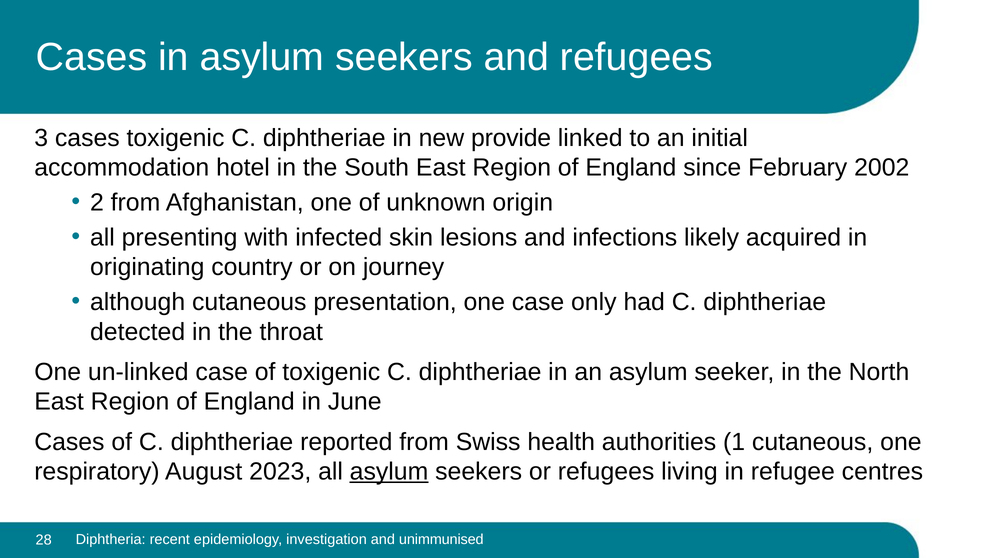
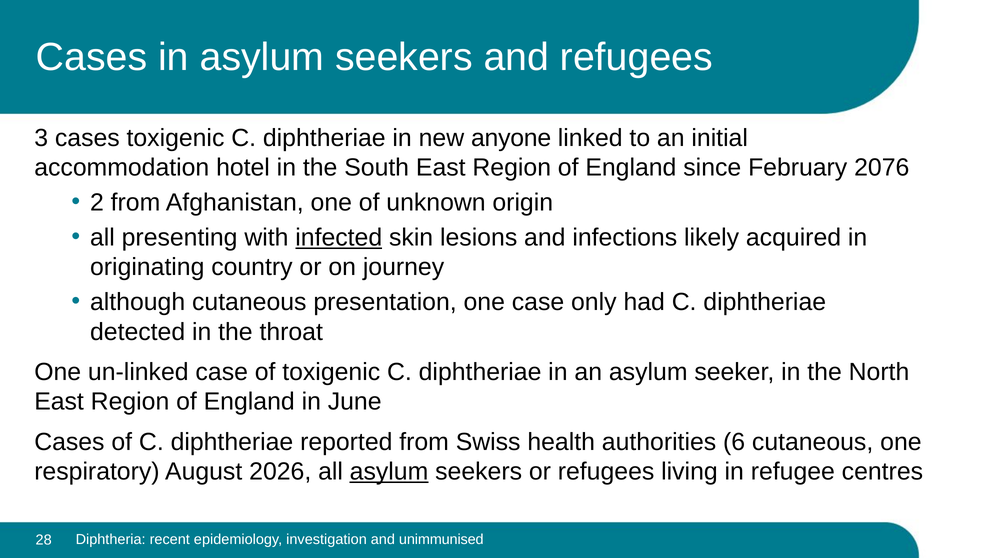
provide: provide -> anyone (511, 138)
2002: 2002 -> 2076 (882, 168)
infected underline: none -> present (339, 237)
1: 1 -> 6 (734, 442)
2023: 2023 -> 2026 (280, 472)
